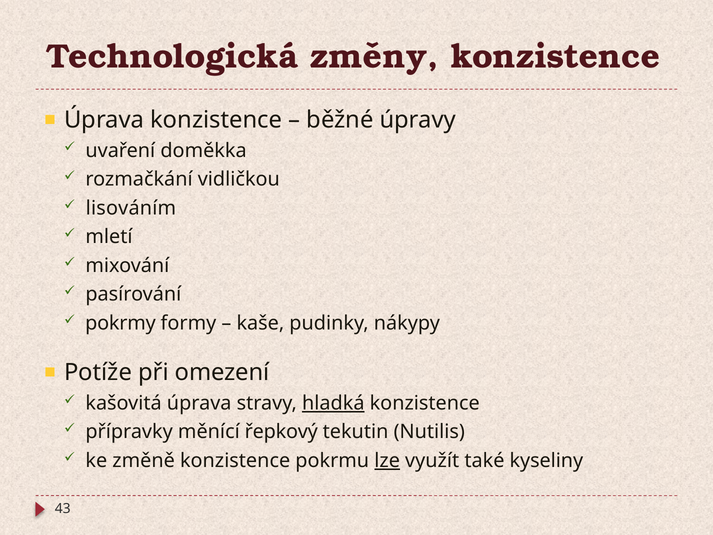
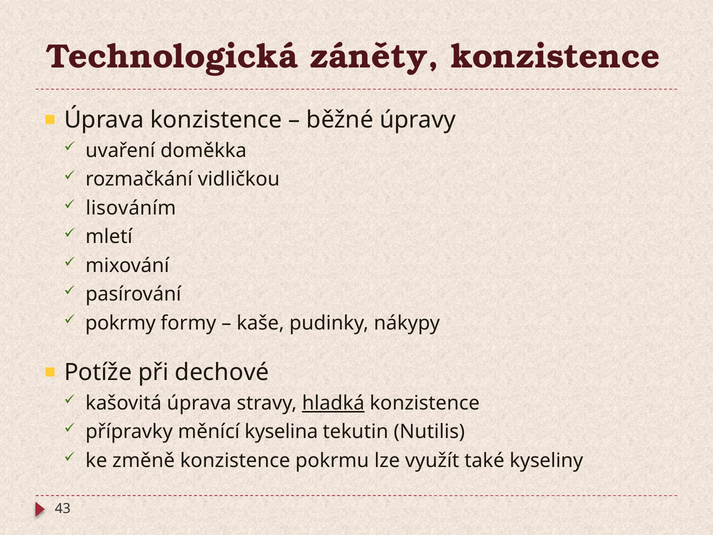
změny: změny -> záněty (374, 57)
omezení: omezení -> dechové (222, 372)
řepkový: řepkový -> kyselina (281, 432)
lze underline: present -> none (387, 460)
